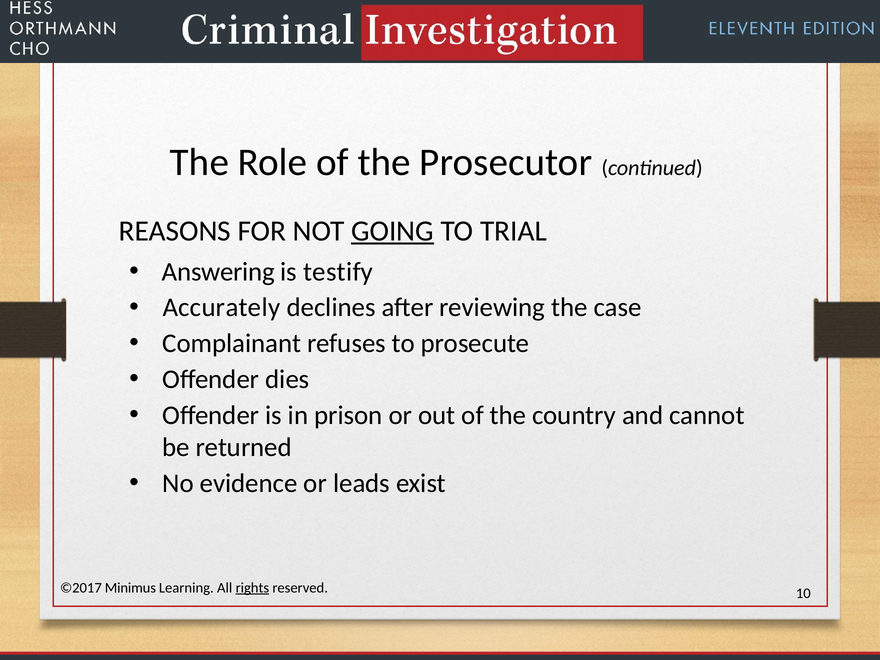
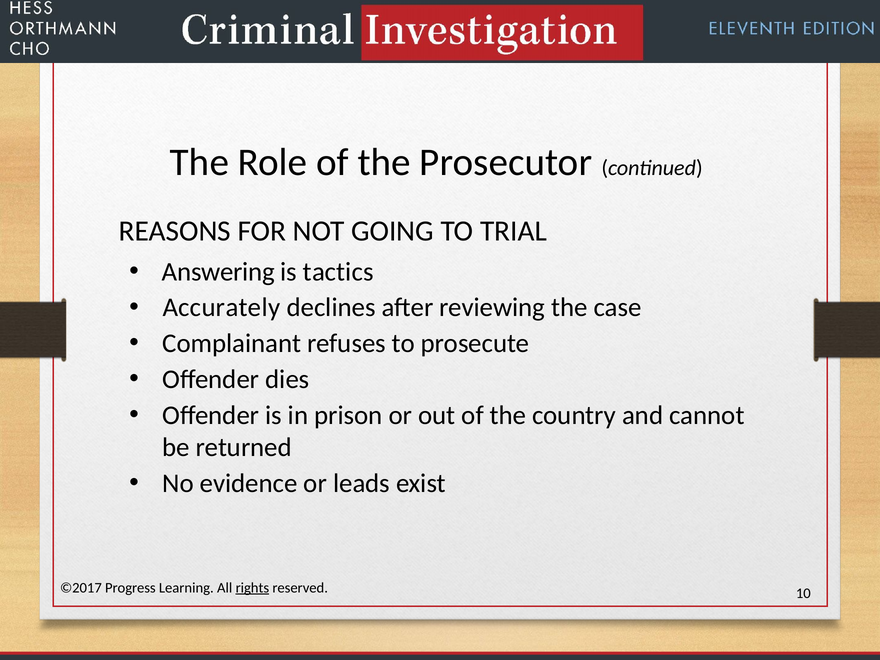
GOING underline: present -> none (393, 231)
testify: testify -> tactics (338, 272)
Minimus: Minimus -> Progress (130, 588)
